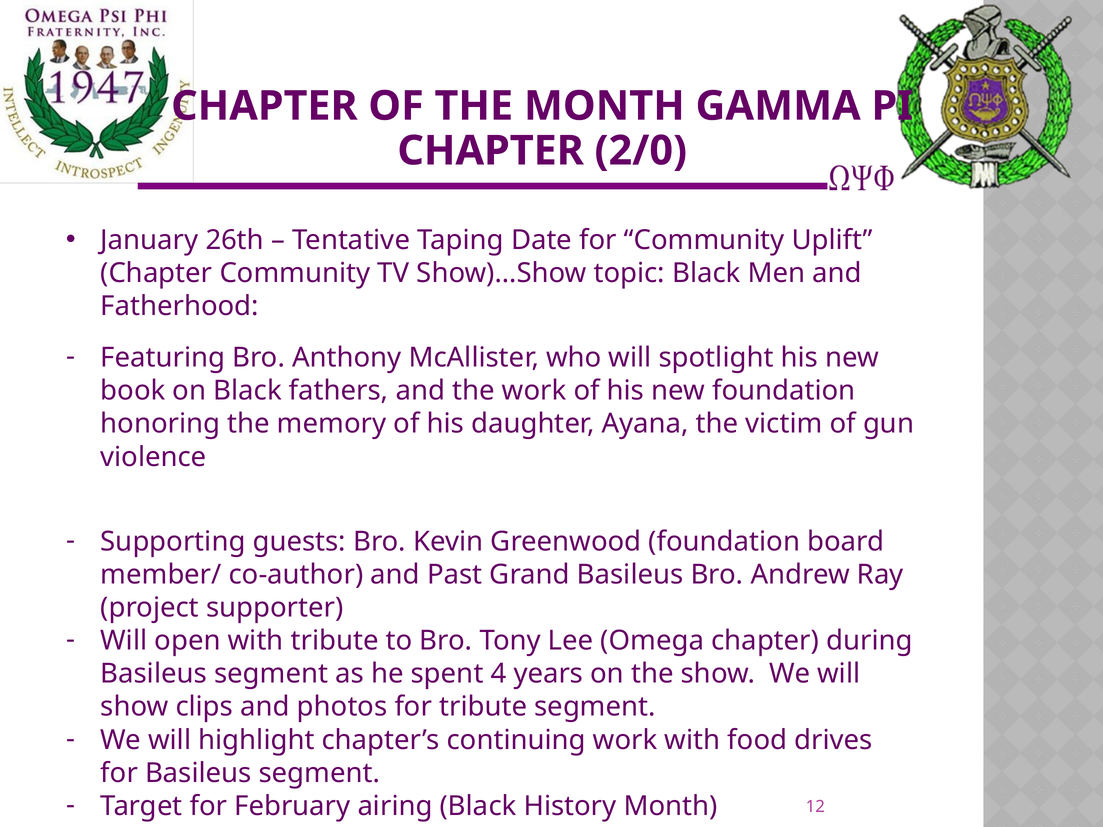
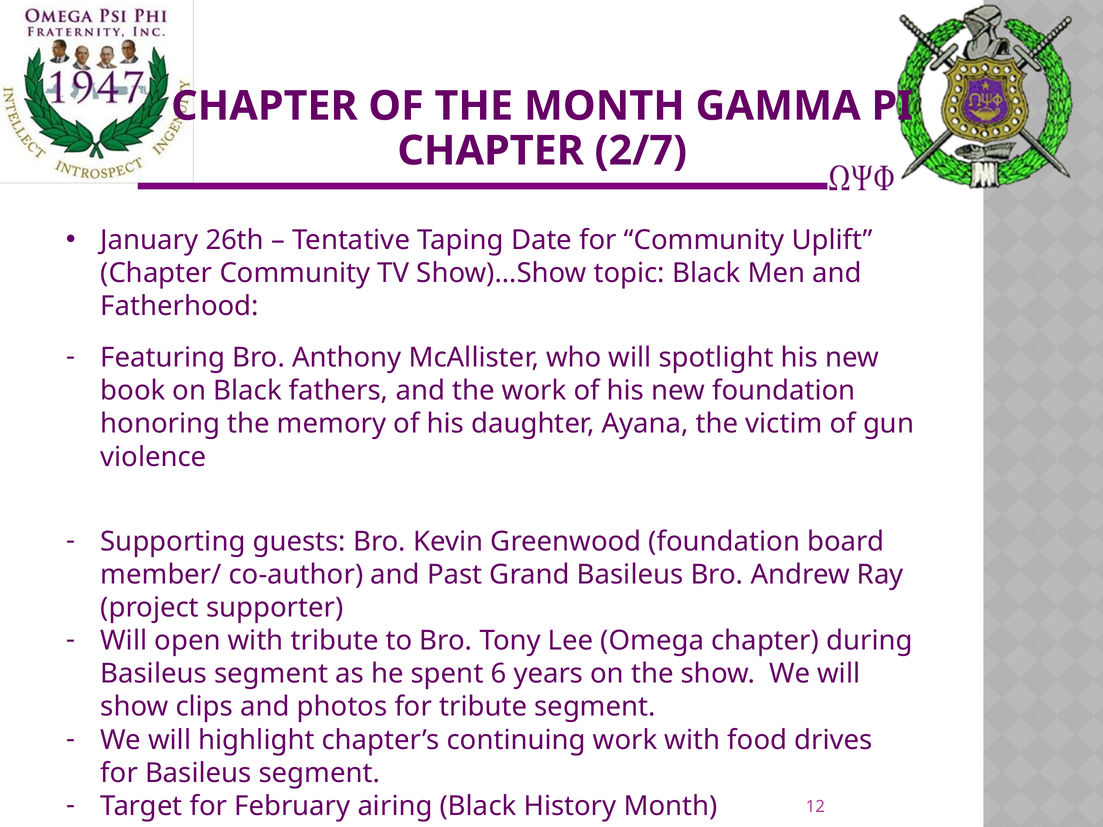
2/0: 2/0 -> 2/7 (641, 151)
4: 4 -> 6 (499, 674)
